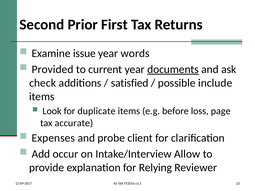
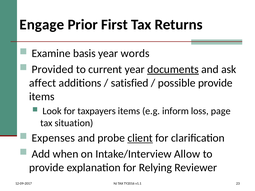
Second: Second -> Engage (42, 25)
issue: issue -> basis (84, 54)
check: check -> affect (43, 83)
possible include: include -> provide (215, 83)
duplicate: duplicate -> taxpayers (97, 111)
before: before -> inform (175, 111)
accurate: accurate -> situation (74, 123)
client underline: none -> present (140, 138)
occur: occur -> when (66, 154)
